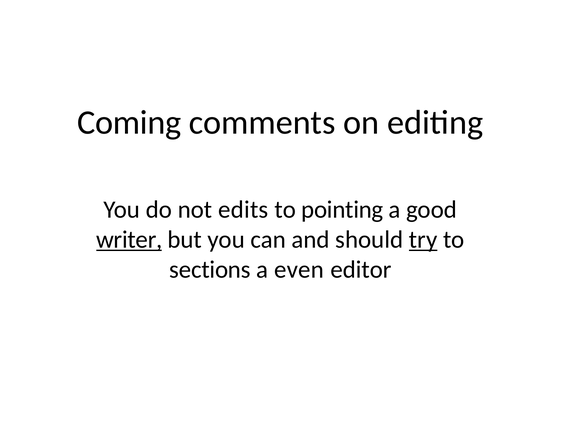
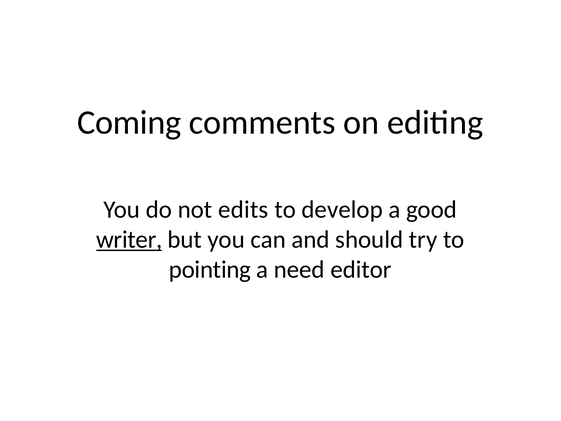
pointing: pointing -> develop (342, 210)
try underline: present -> none (423, 239)
sections: sections -> pointing (210, 269)
even: even -> need (299, 269)
